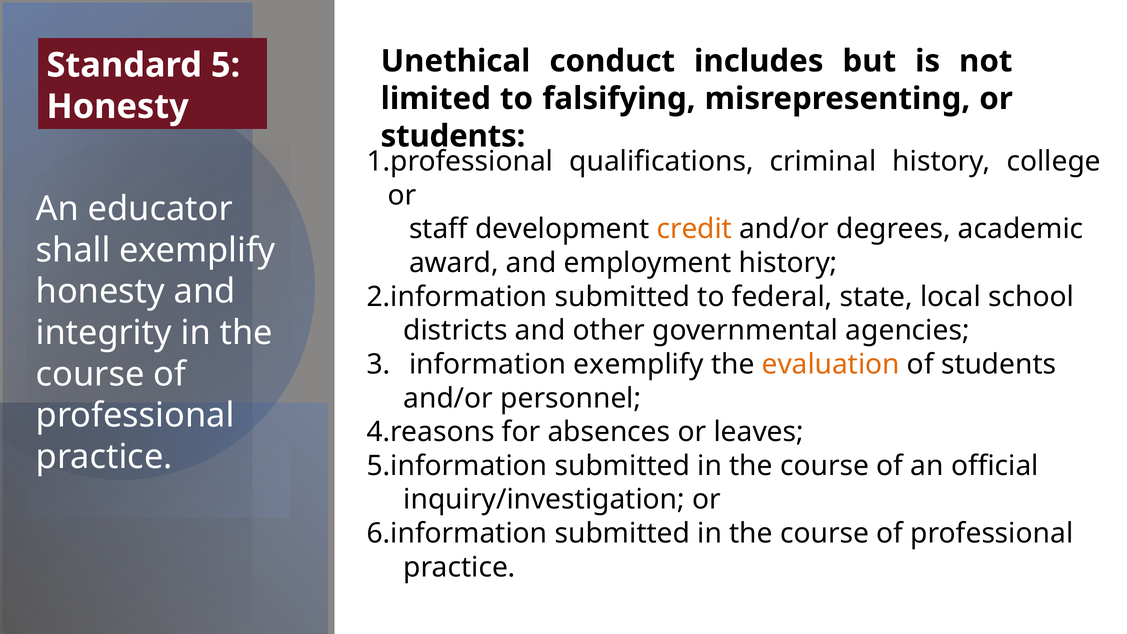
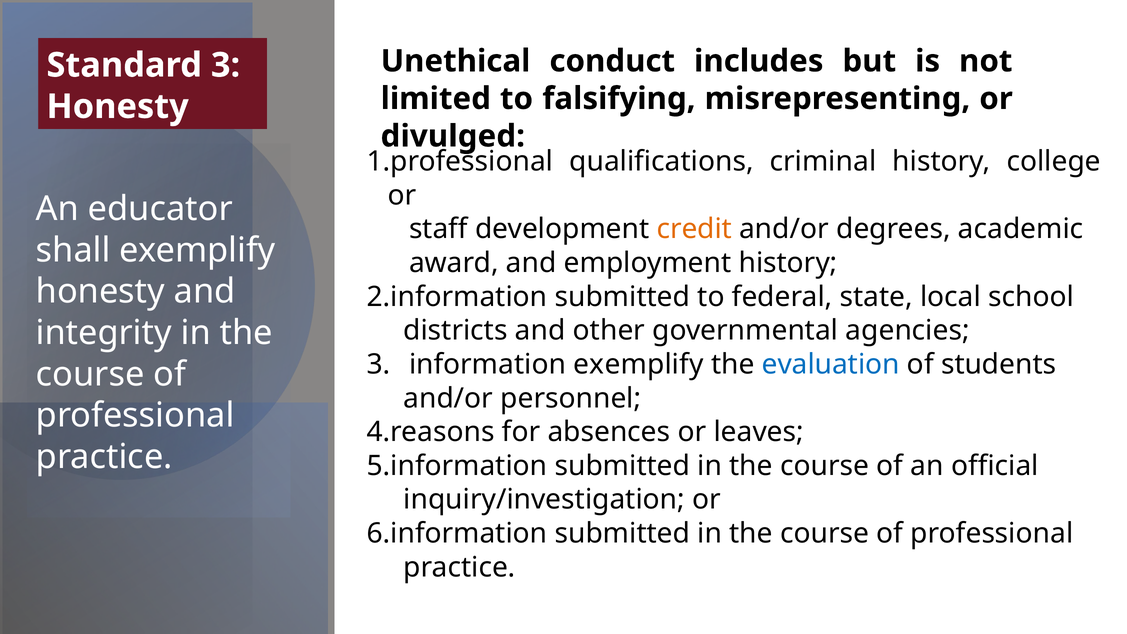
Standard 5: 5 -> 3 (226, 65)
students: students -> divulged (453, 136)
evaluation colour: orange -> blue (831, 364)
